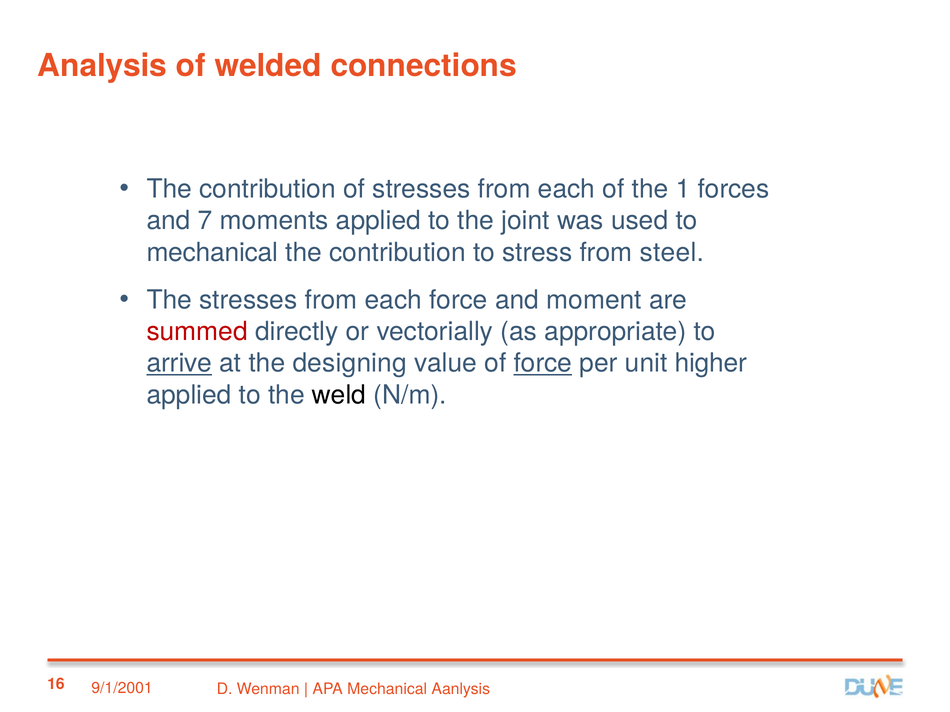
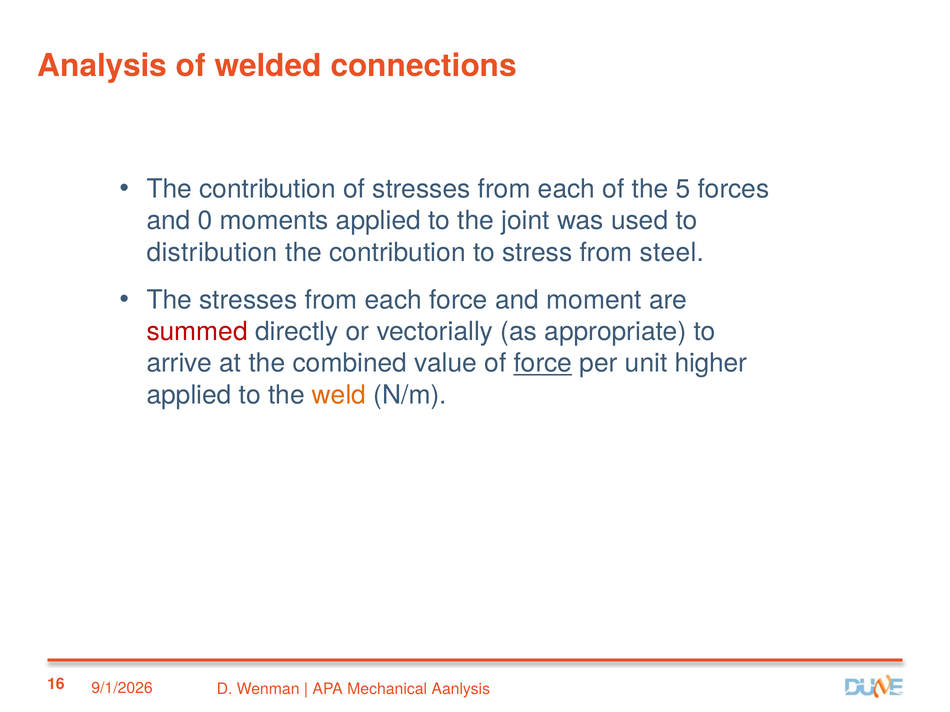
1: 1 -> 5 (683, 189)
7: 7 -> 0 (205, 221)
mechanical: mechanical -> distribution (212, 253)
arrive underline: present -> none (179, 364)
designing: designing -> combined (350, 364)
weld colour: black -> orange (339, 395)
9/1/2001: 9/1/2001 -> 9/1/2026 (122, 689)
